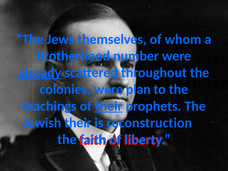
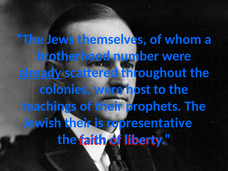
plan: plan -> host (138, 89)
their underline: present -> none (109, 106)
reconstruction: reconstruction -> representative (149, 123)
